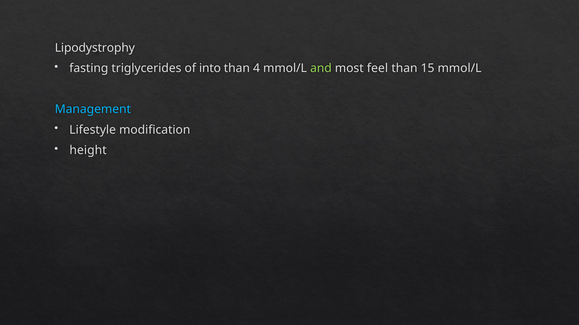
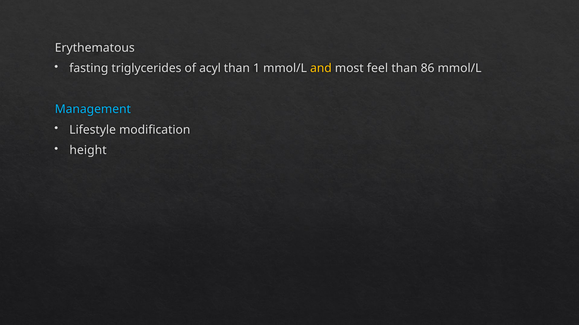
Lipodystrophy: Lipodystrophy -> Erythematous (95, 48)
into: into -> acyl (210, 68)
4: 4 -> 1 (257, 68)
and colour: light green -> yellow (321, 68)
15: 15 -> 86 (428, 68)
